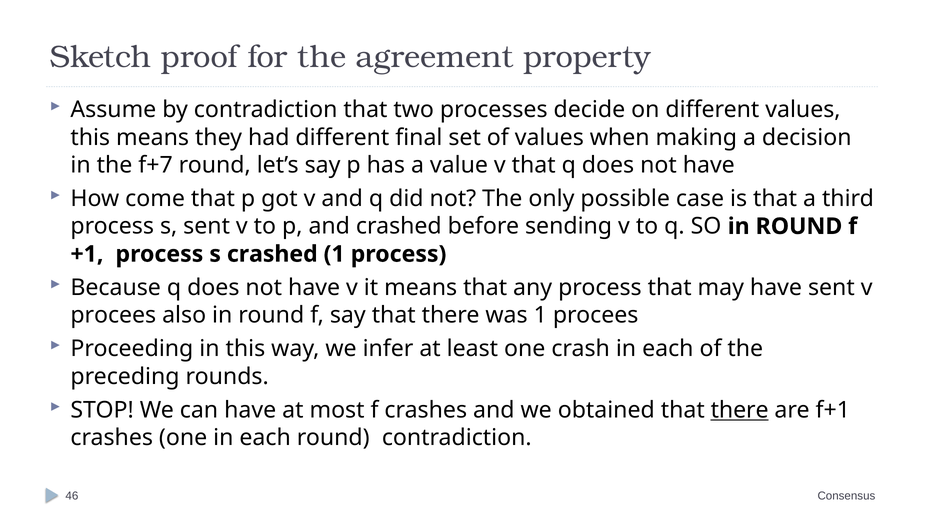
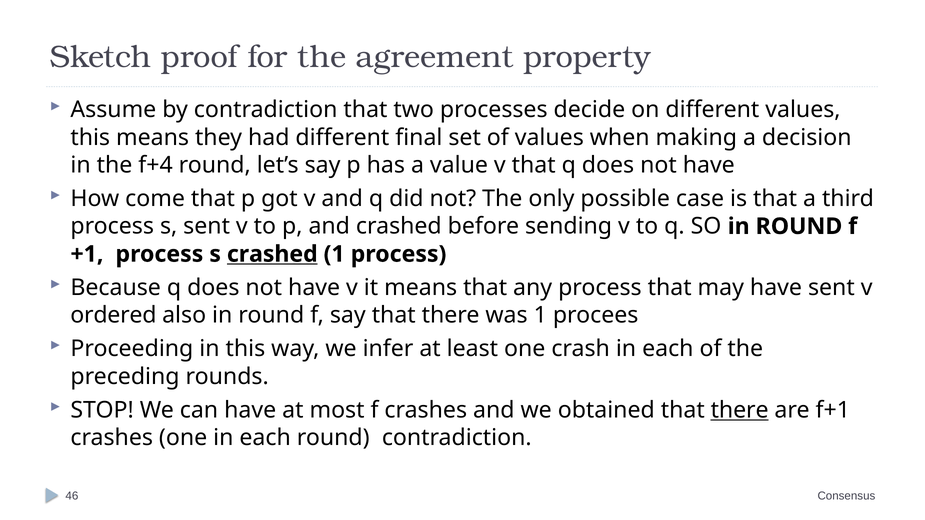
f+7: f+7 -> f+4 (156, 165)
crashed underline: none -> present (272, 254)
procees: procees -> ordered (113, 316)
